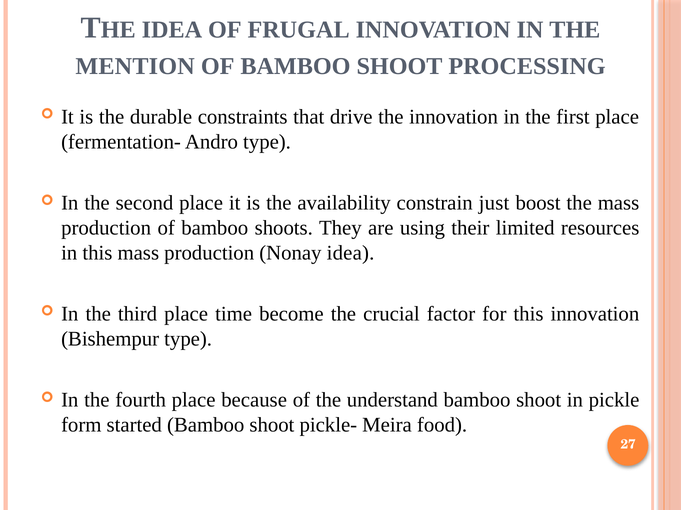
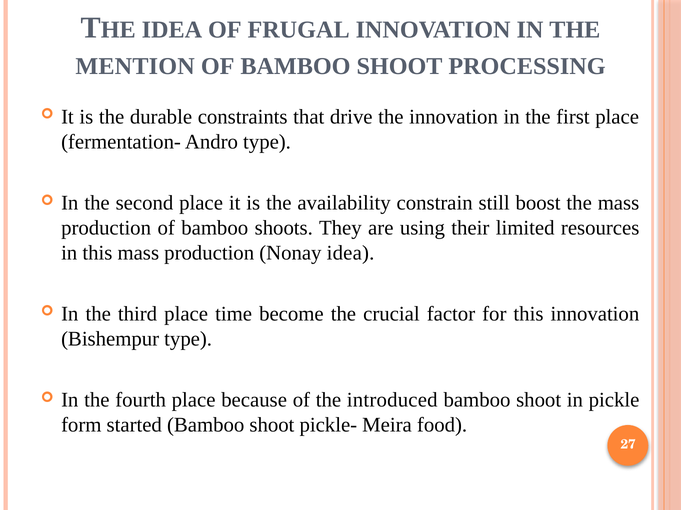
just: just -> still (494, 203)
understand: understand -> introduced (392, 401)
